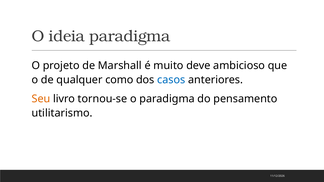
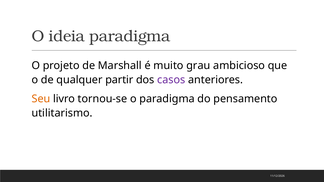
deve: deve -> grau (198, 66)
como: como -> partir (119, 80)
casos colour: blue -> purple (171, 80)
